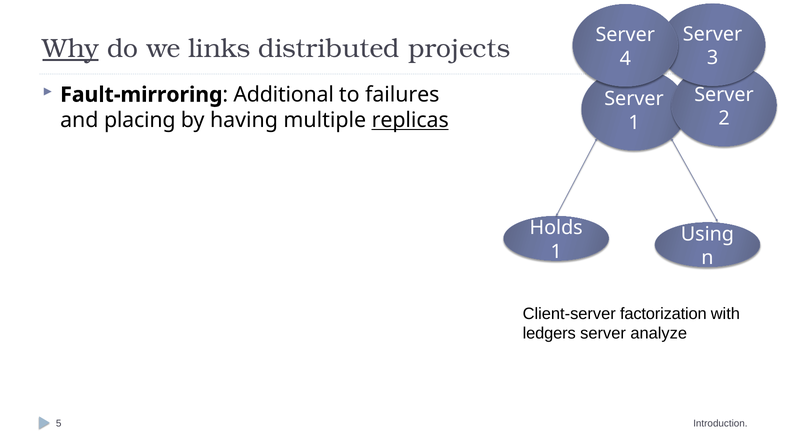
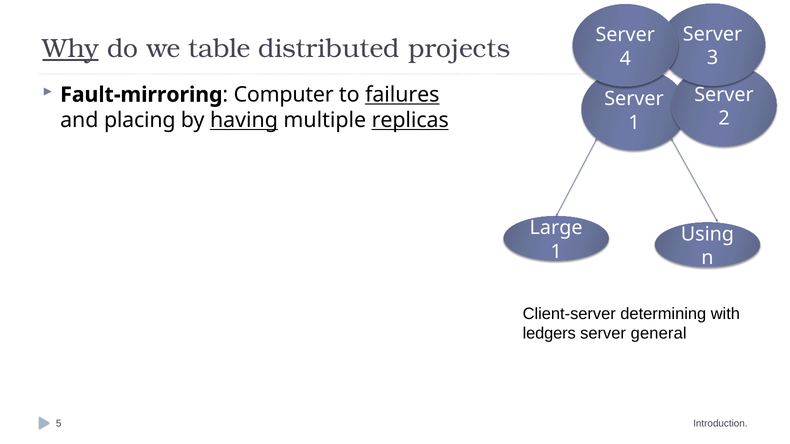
links: links -> table (219, 49)
Additional: Additional -> Computer (284, 95)
failures underline: none -> present (402, 95)
having underline: none -> present (244, 120)
Holds: Holds -> Large (556, 228)
factorization: factorization -> determining (663, 314)
analyze: analyze -> general (659, 334)
